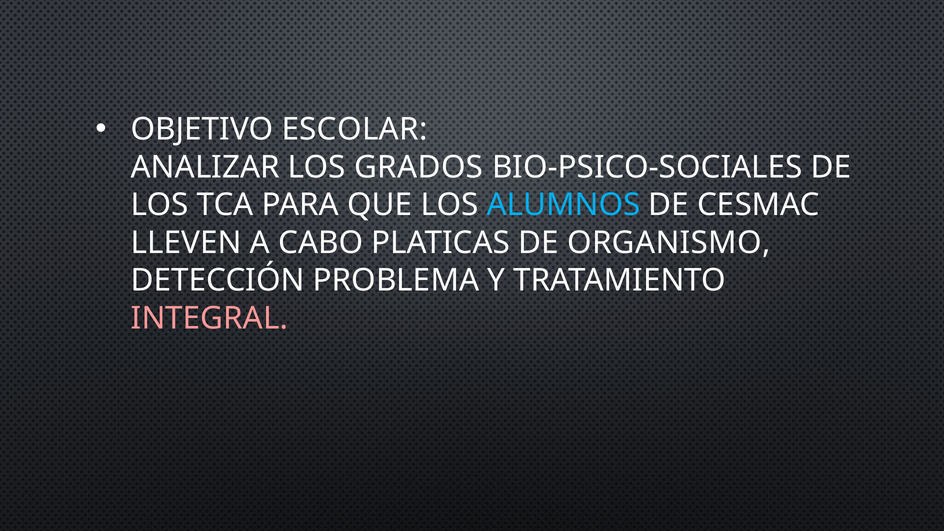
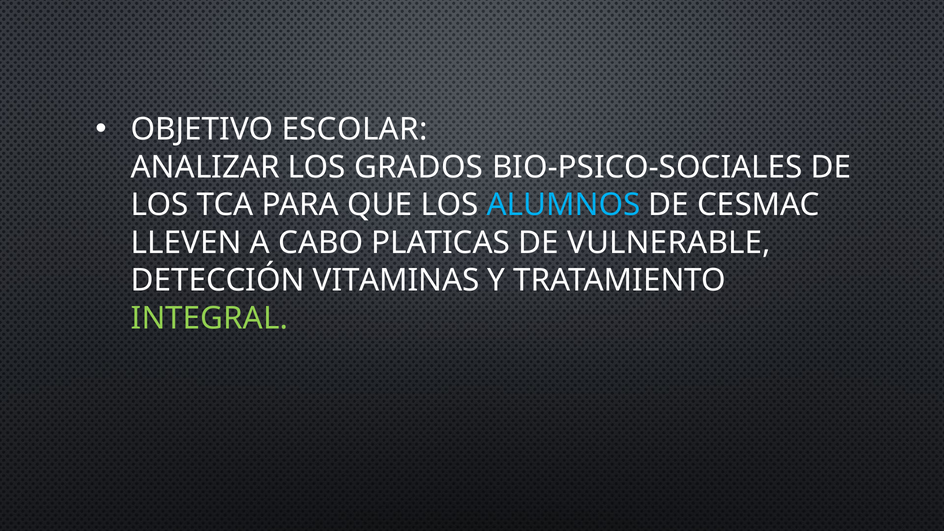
ORGANISMO: ORGANISMO -> VULNERABLE (669, 243)
PROBLEMA: PROBLEMA -> VITAMINAS (396, 281)
INTEGRAL colour: pink -> light green (209, 318)
